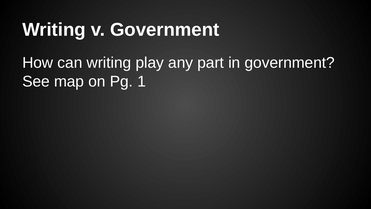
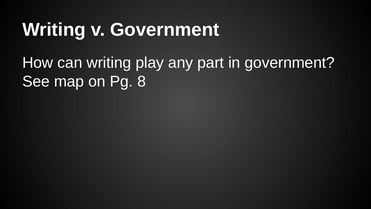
1: 1 -> 8 (142, 81)
